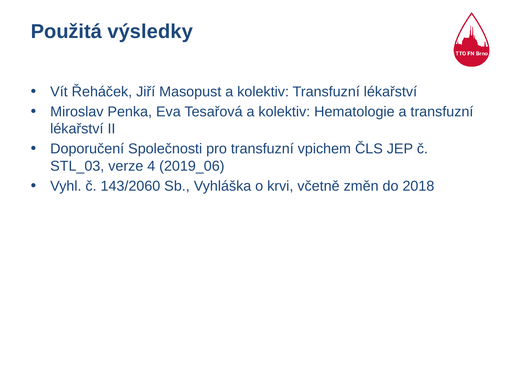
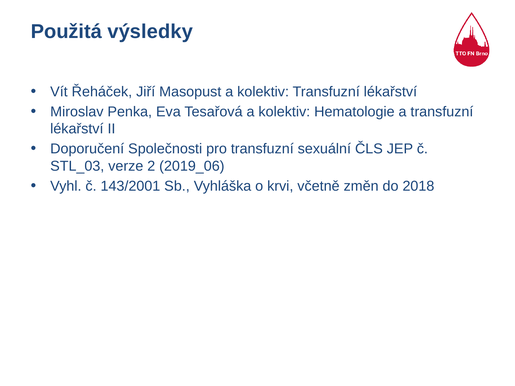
vpichem: vpichem -> sexuální (324, 149)
4: 4 -> 2 (151, 166)
143/2060: 143/2060 -> 143/2001 (130, 186)
